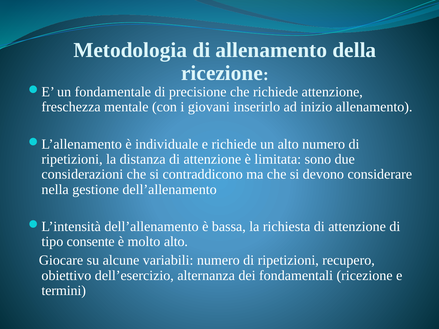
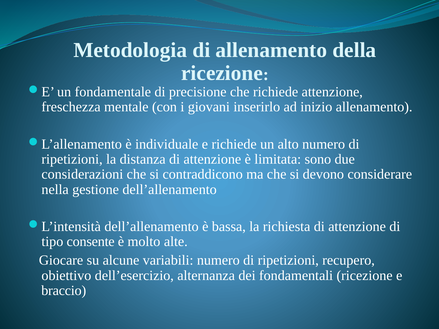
molto alto: alto -> alte (176, 242)
termini: termini -> braccio (64, 291)
